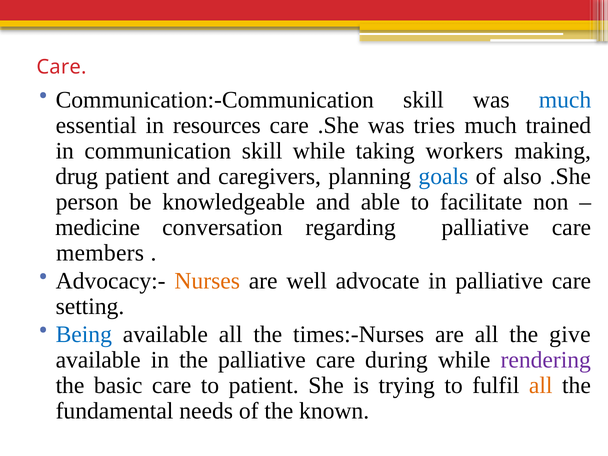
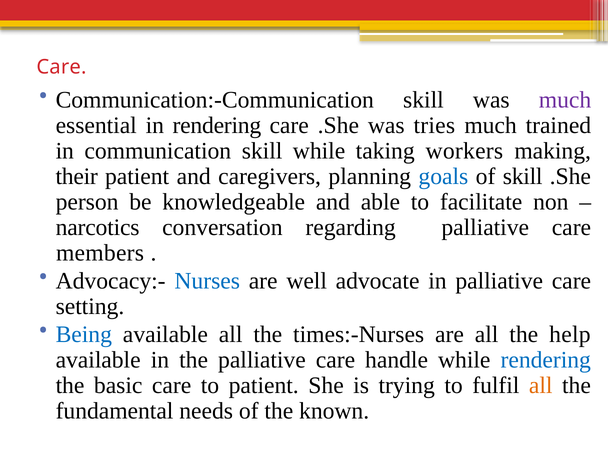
much colour: blue -> purple (565, 100)
in resources: resources -> rendering (217, 125)
drug: drug -> their (77, 177)
of also: also -> skill (523, 177)
medicine: medicine -> narcotics (98, 228)
Nurses colour: orange -> blue (207, 281)
give: give -> help (570, 334)
during: during -> handle (397, 360)
rendering colour: purple -> blue (546, 360)
